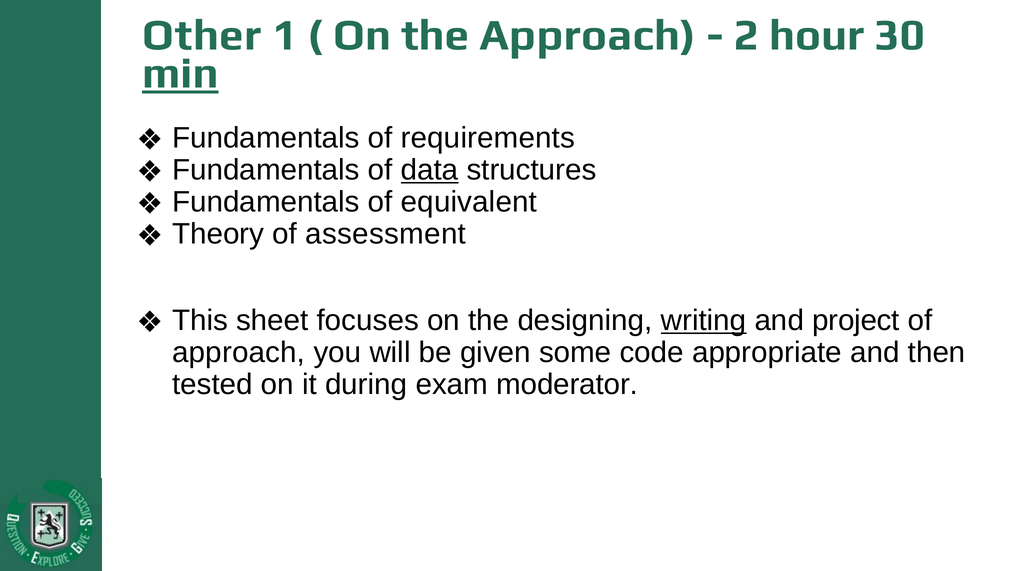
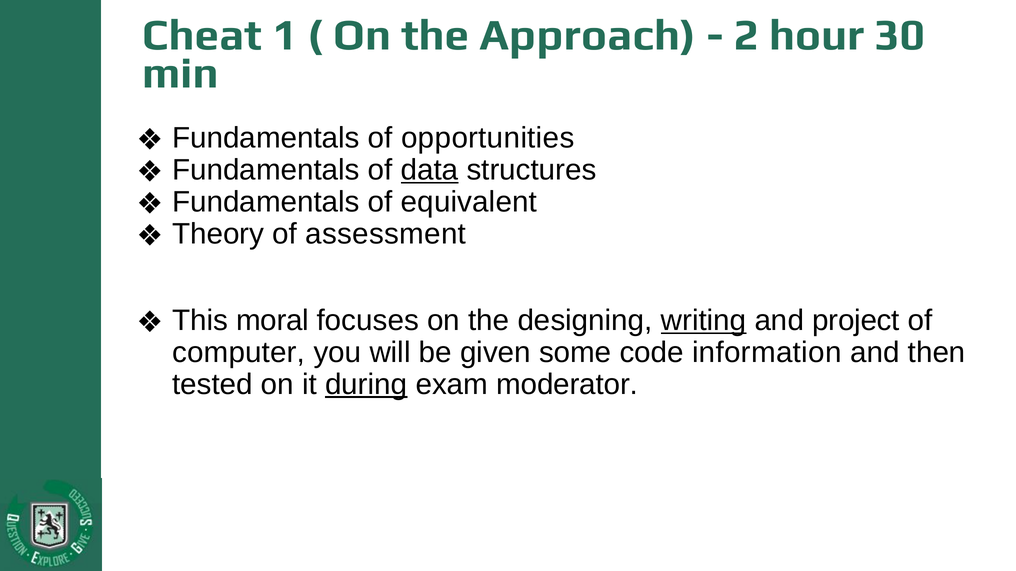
Other: Other -> Cheat (202, 36)
min underline: present -> none (180, 73)
requirements: requirements -> opportunities (488, 138)
sheet: sheet -> moral (273, 321)
approach: approach -> computer (239, 353)
appropriate: appropriate -> information (767, 353)
during underline: none -> present (366, 385)
